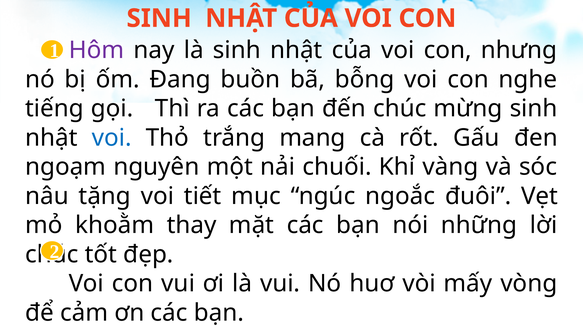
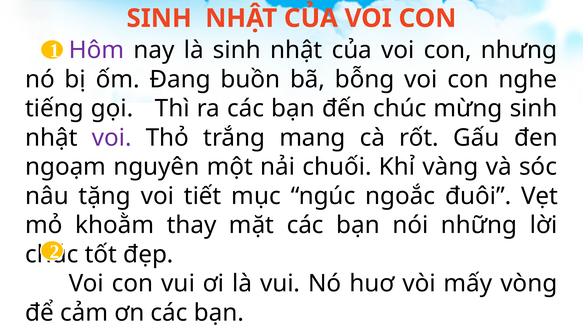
voi colour: blue -> purple (112, 138)
